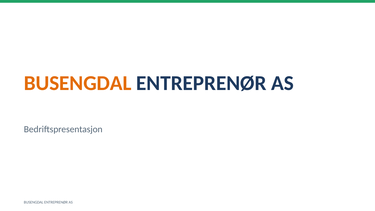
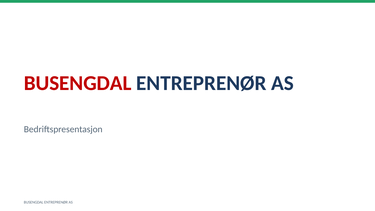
BUSENGDAL colour: orange -> red (78, 83)
